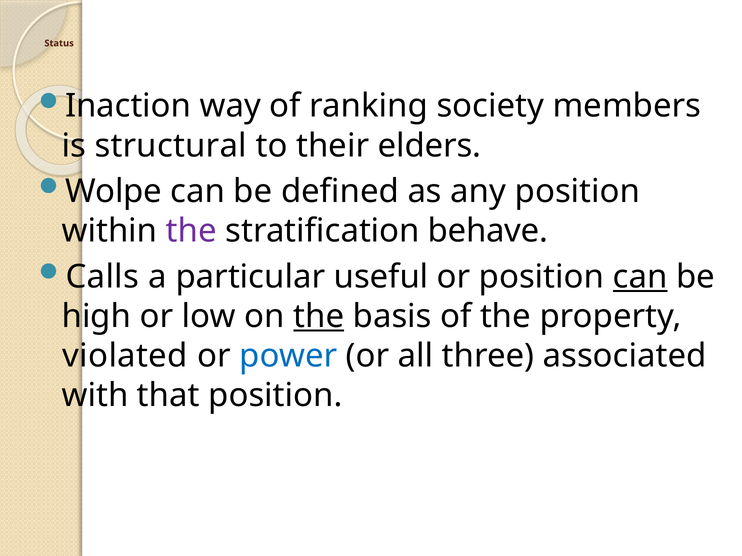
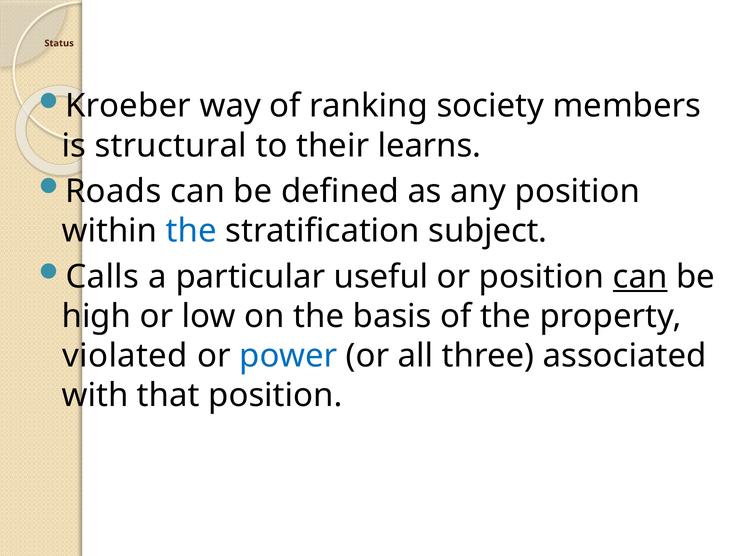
Inaction: Inaction -> Kroeber (128, 106)
elders: elders -> learns (429, 146)
Wolpe: Wolpe -> Roads (113, 192)
the colour: purple -> blue (191, 231)
behave: behave -> subject (488, 231)
the underline: present -> none (319, 317)
